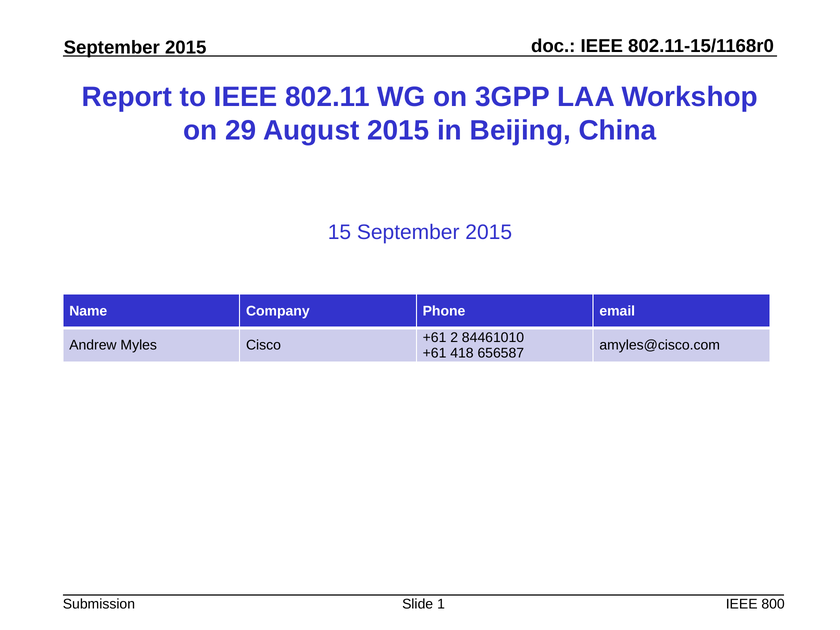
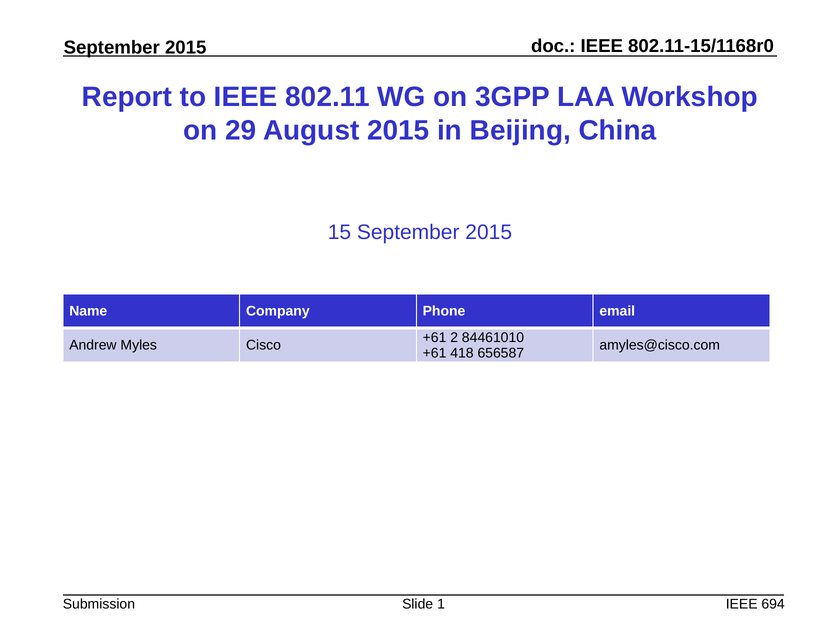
800: 800 -> 694 (773, 604)
